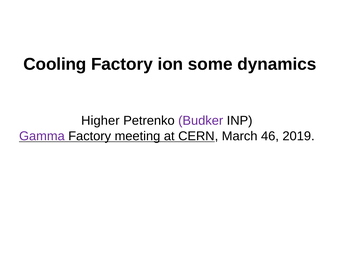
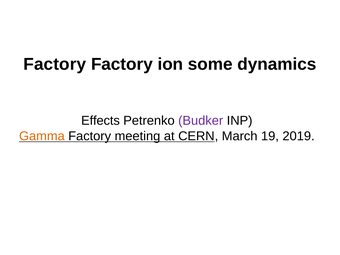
Cooling: Cooling -> Factory (55, 64)
Higher: Higher -> Effects (100, 121)
Gamma colour: purple -> orange (42, 136)
46: 46 -> 19 (270, 136)
